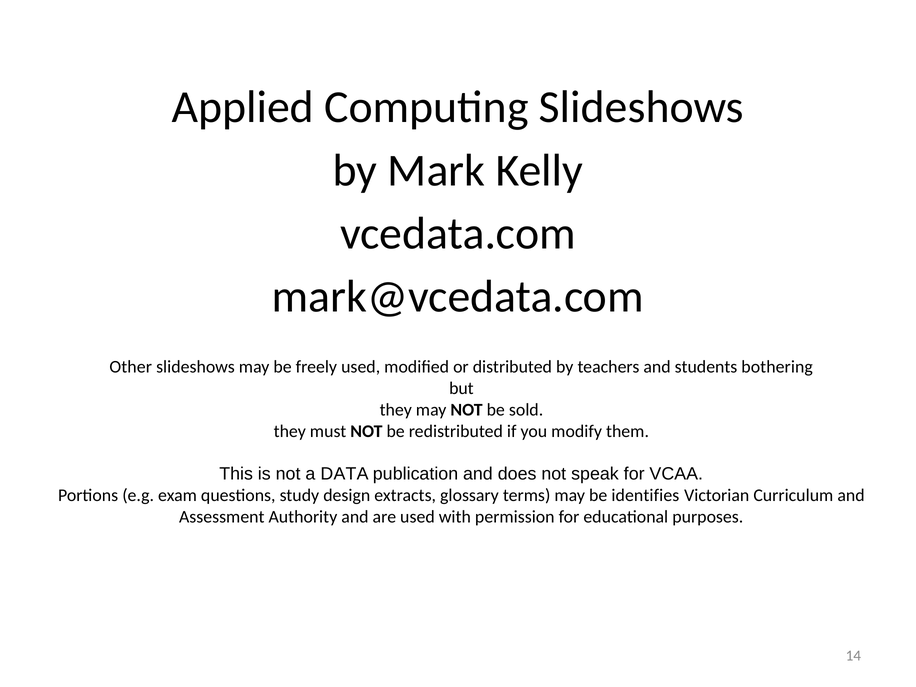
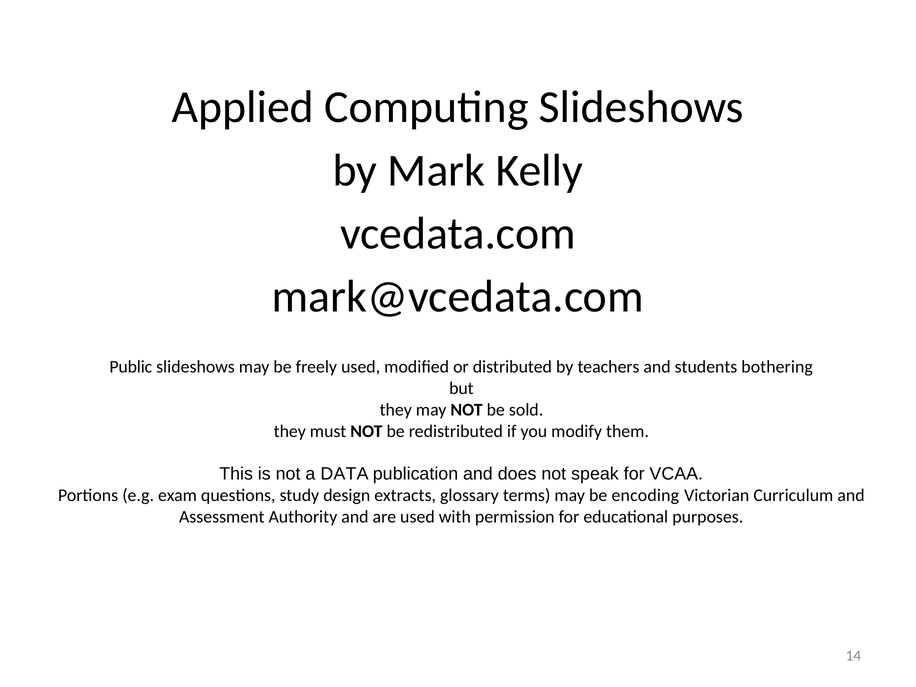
Other: Other -> Public (131, 367)
identifies: identifies -> encoding (645, 495)
